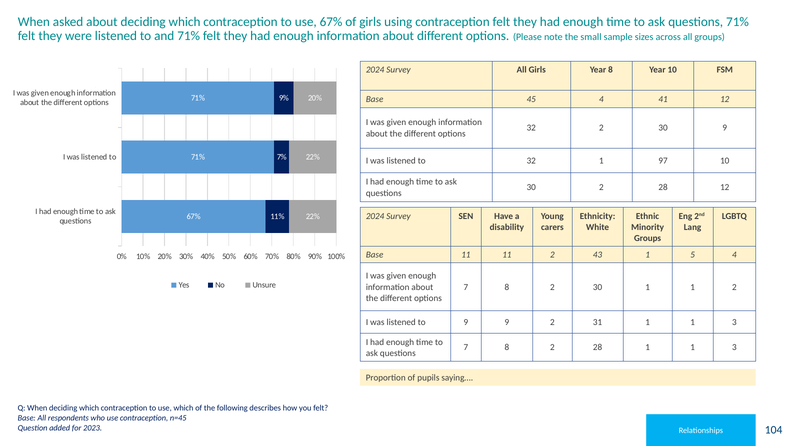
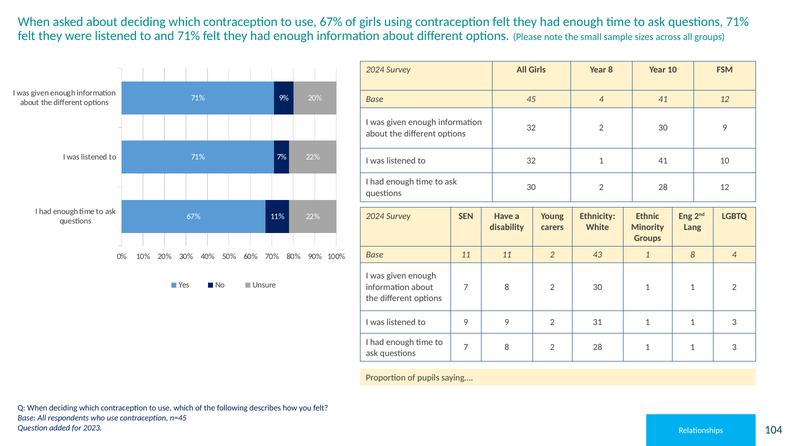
1 97: 97 -> 41 (663, 160)
1 5: 5 -> 8 (693, 254)
